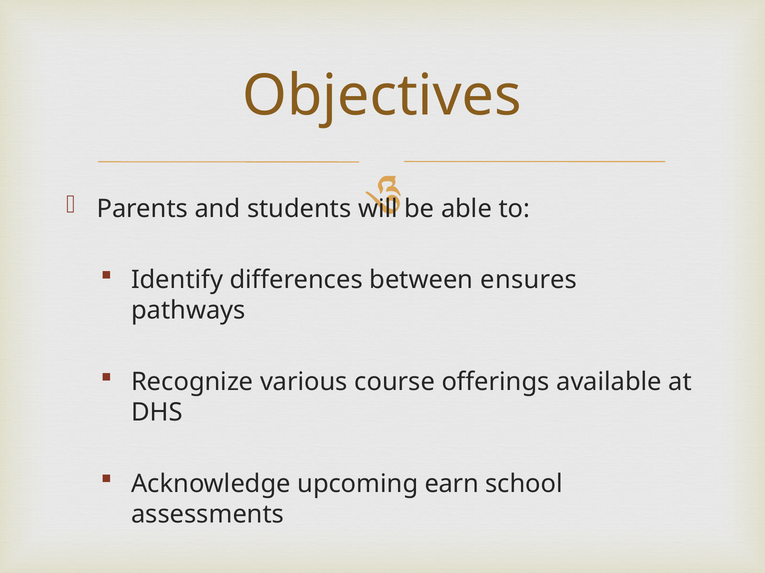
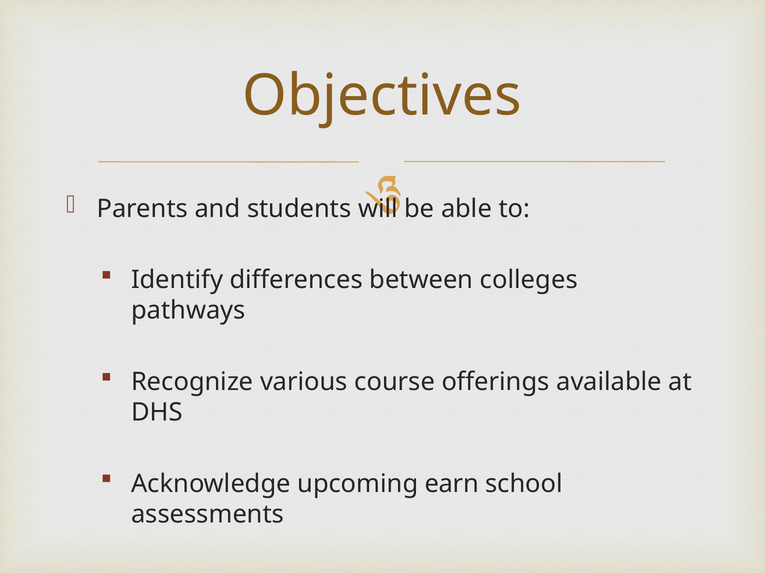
ensures: ensures -> colleges (529, 280)
